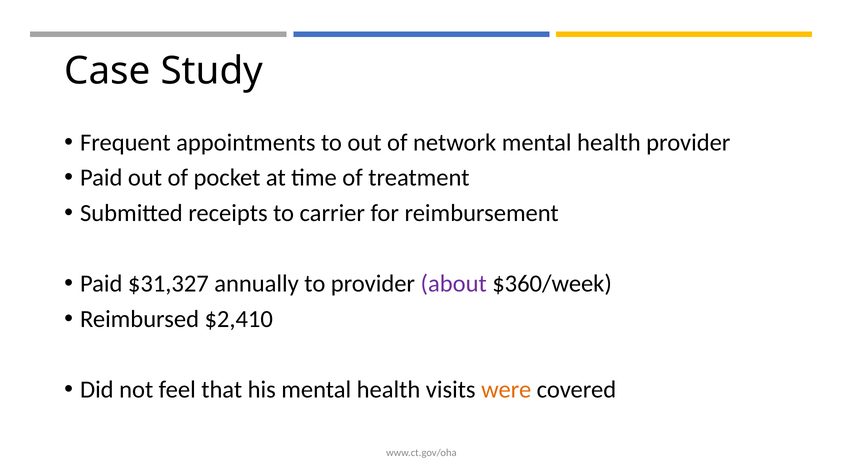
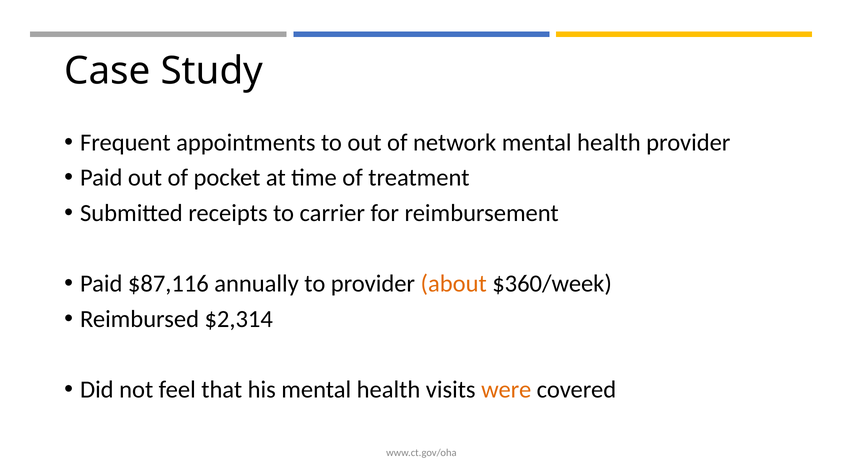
$31,327: $31,327 -> $87,116 (168, 284)
about colour: purple -> orange (454, 284)
$2,410: $2,410 -> $2,314 (239, 319)
